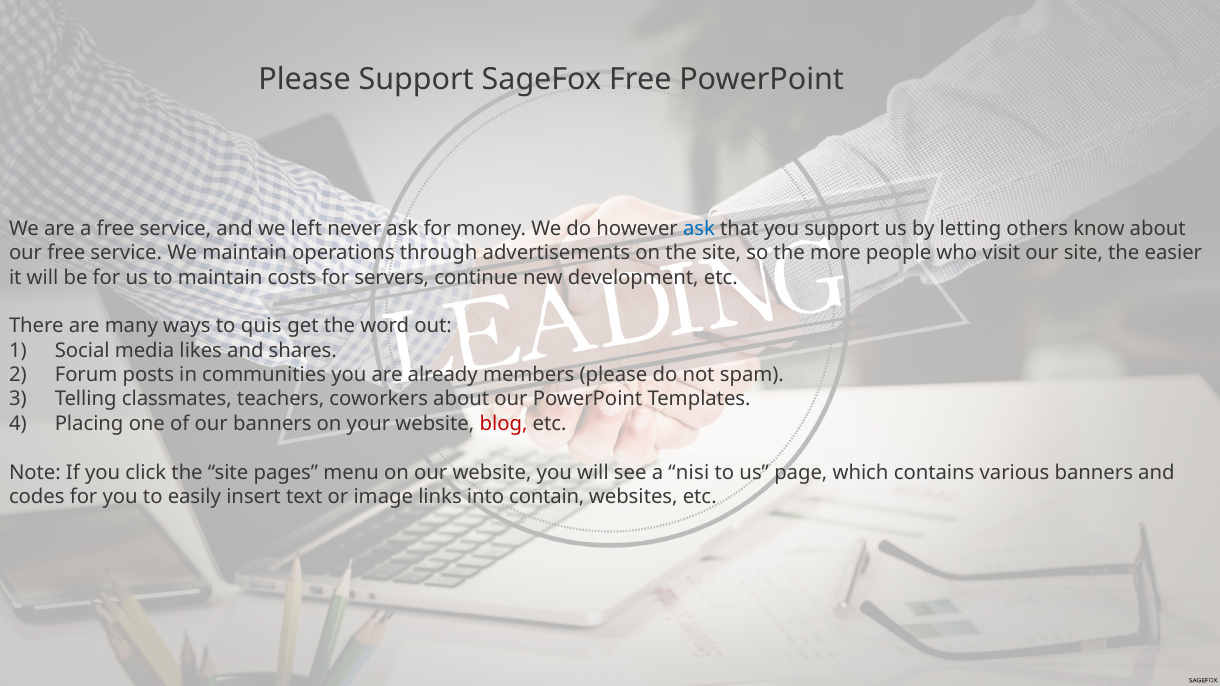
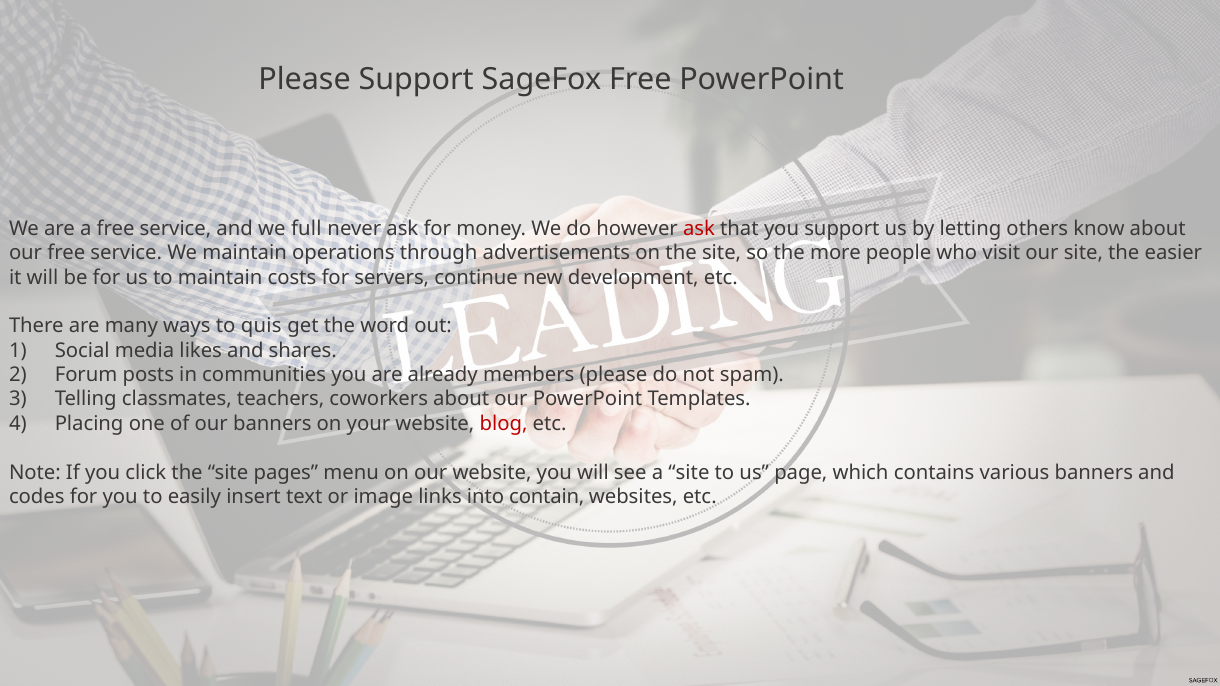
left: left -> full (306, 229)
ask colour: blue -> red (699, 229)
a nisi: nisi -> site (689, 473)
